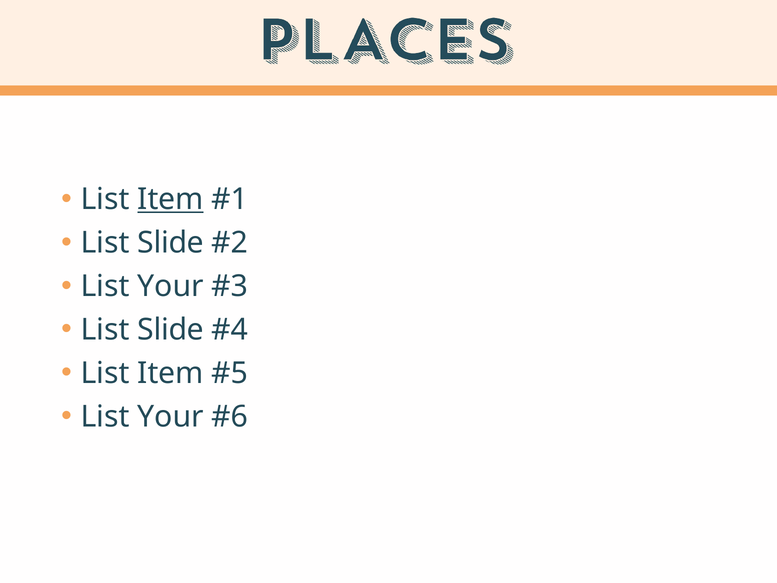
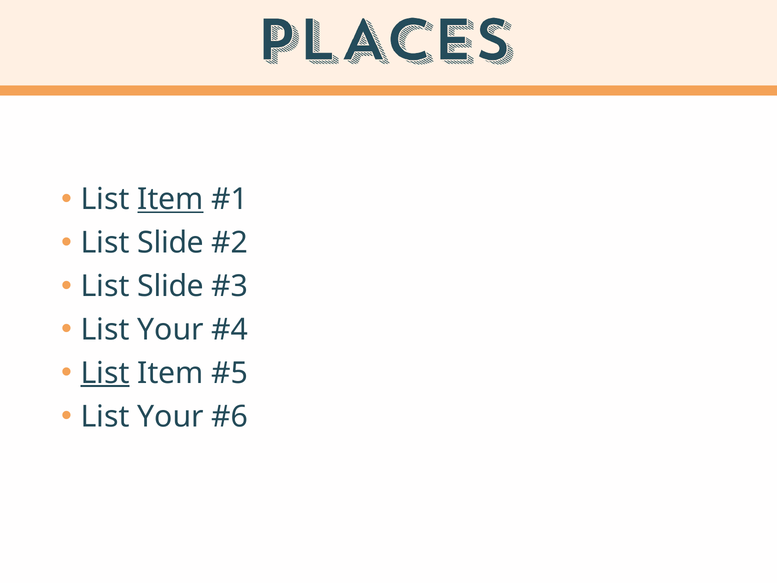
Your: Your -> Slide (171, 286)
Slide: Slide -> Your (171, 330)
List underline: none -> present (105, 373)
